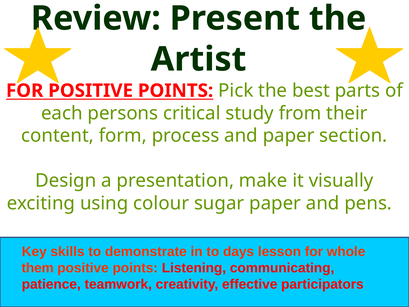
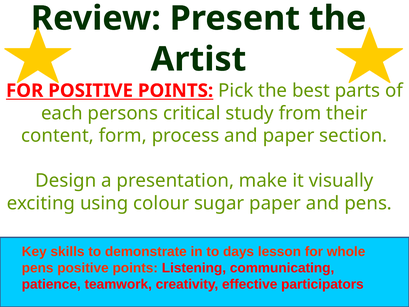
them: them -> pens (38, 268)
